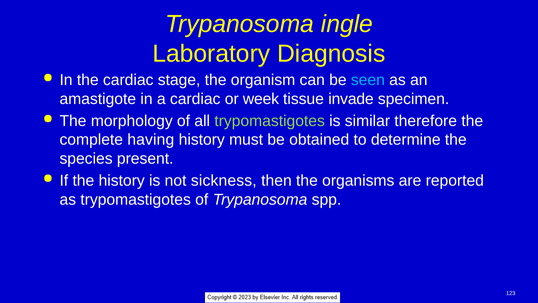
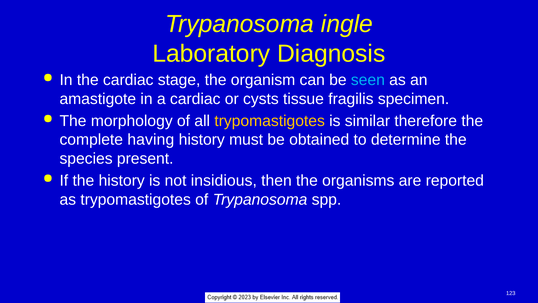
week: week -> cysts (261, 99)
invade: invade -> fragilis (351, 99)
trypomastigotes colour: light green -> yellow (270, 121)
sickness: sickness -> insidious (224, 180)
